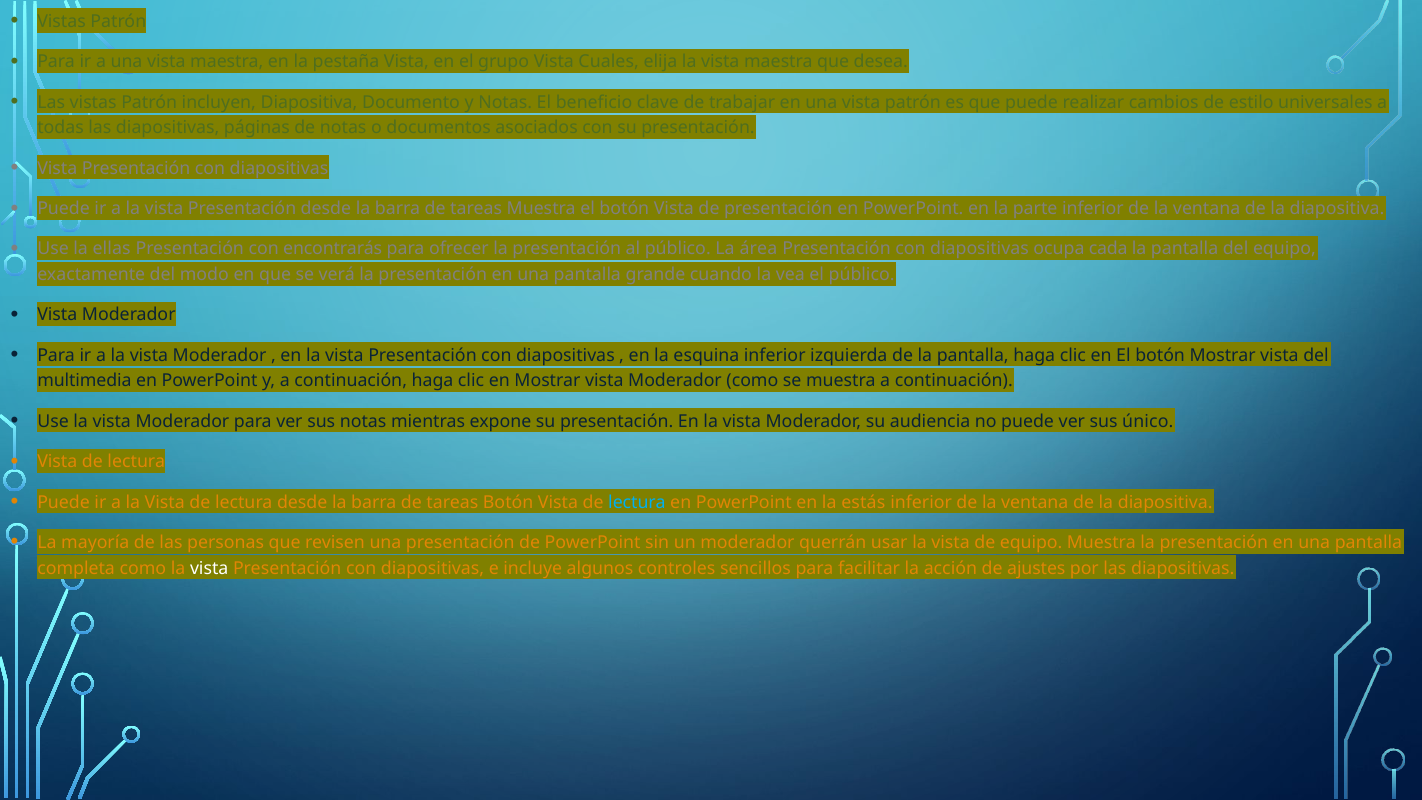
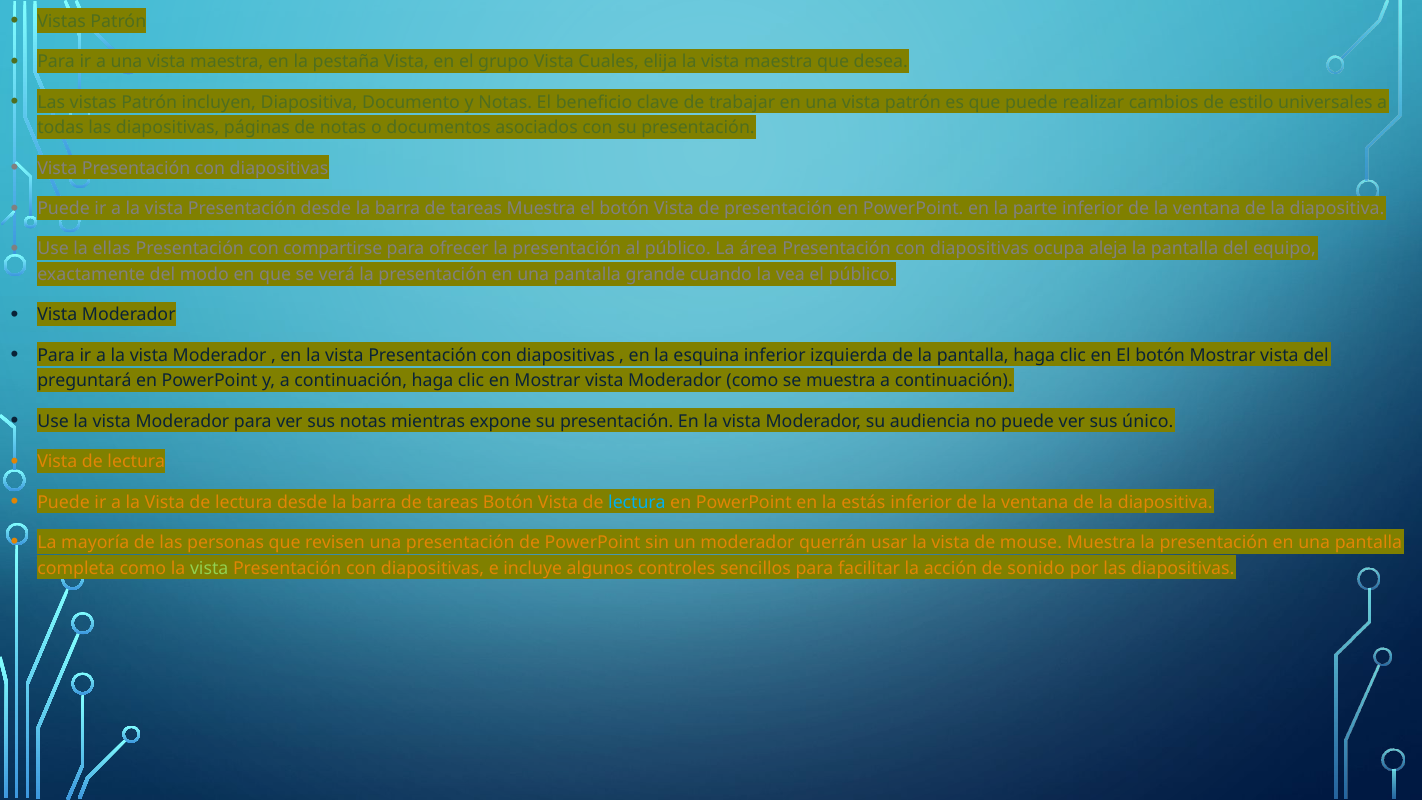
encontrarás: encontrarás -> compartirse (333, 249)
cada: cada -> aleja (1108, 249)
multimedia: multimedia -> preguntará (84, 381)
de equipo: equipo -> mouse (1031, 542)
vista colour: white -> light green (209, 568)
ajustes: ajustes -> sonido (1036, 568)
